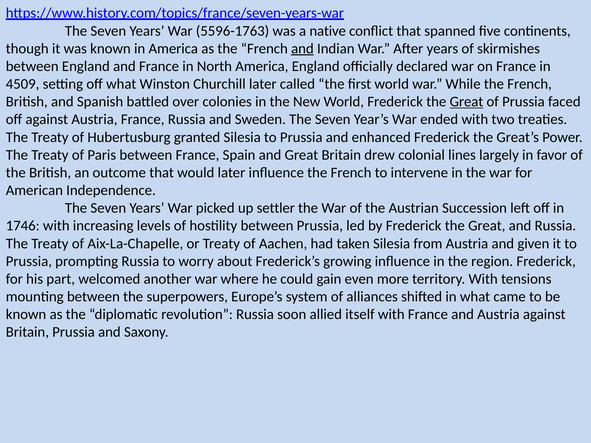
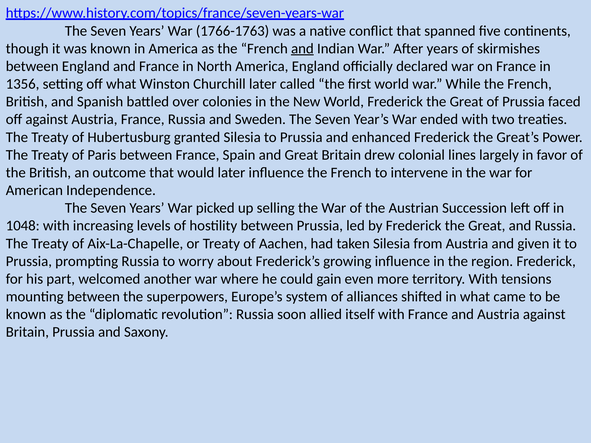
5596-1763: 5596-1763 -> 1766-1763 (233, 31)
4509: 4509 -> 1356 (23, 84)
Great underline: present -> none (466, 102)
settler: settler -> selling (276, 208)
1746: 1746 -> 1048 (23, 226)
